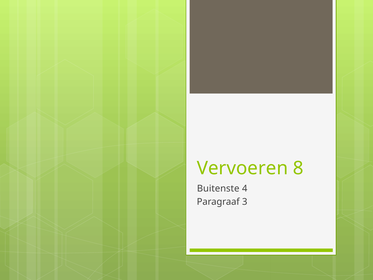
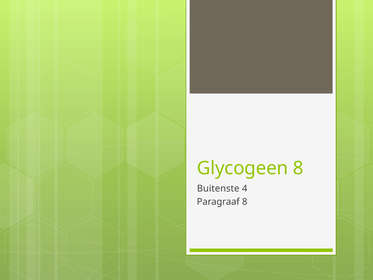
Vervoeren: Vervoeren -> Glycogeen (243, 168)
Paragraaf 3: 3 -> 8 (245, 202)
